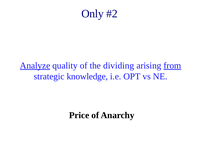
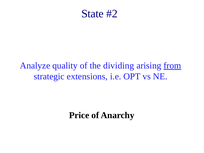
Only: Only -> State (93, 14)
Analyze underline: present -> none (35, 66)
knowledge: knowledge -> extensions (87, 76)
